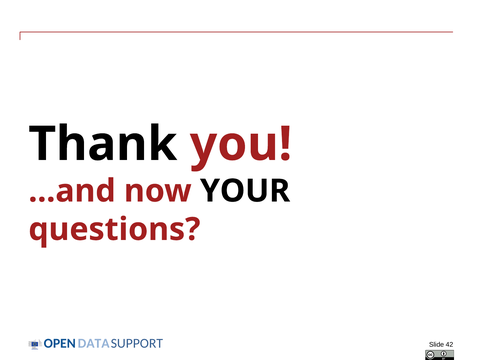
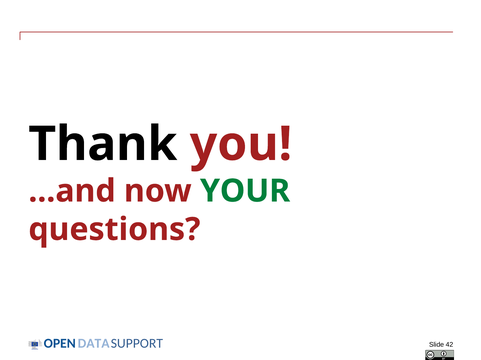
YOUR colour: black -> green (245, 191)
